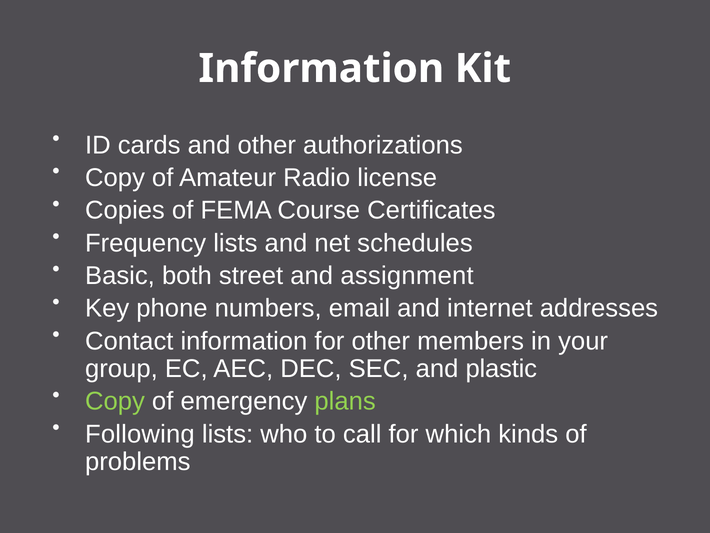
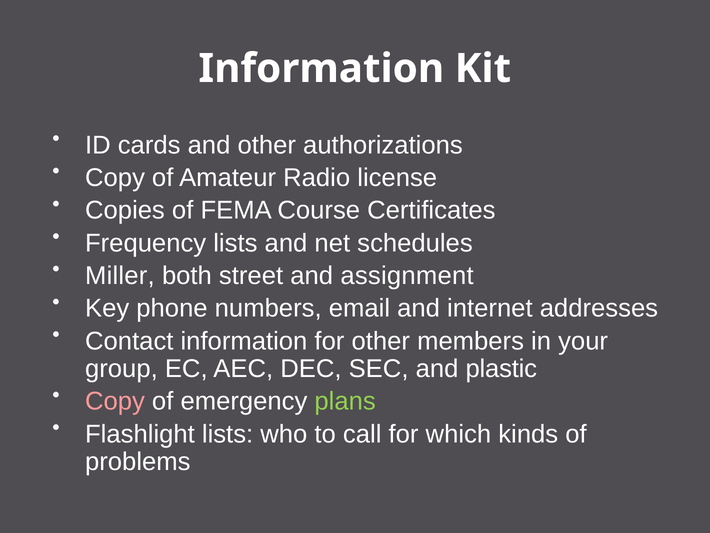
Basic: Basic -> Miller (120, 276)
Copy colour: light green -> pink (115, 401)
Following: Following -> Flashlight (140, 434)
